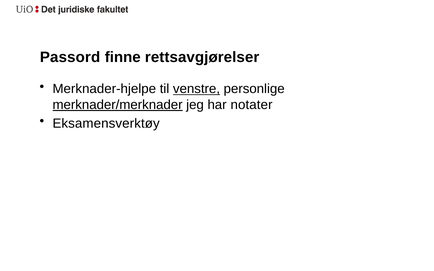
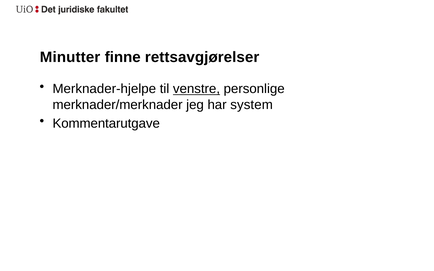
Passord: Passord -> Minutter (70, 57)
merknader/merknader underline: present -> none (118, 105)
notater: notater -> system (252, 105)
Eksamensverktøy: Eksamensverktøy -> Kommentarutgave (106, 123)
